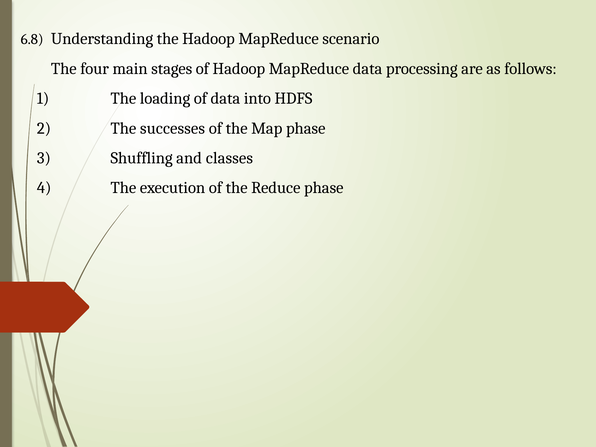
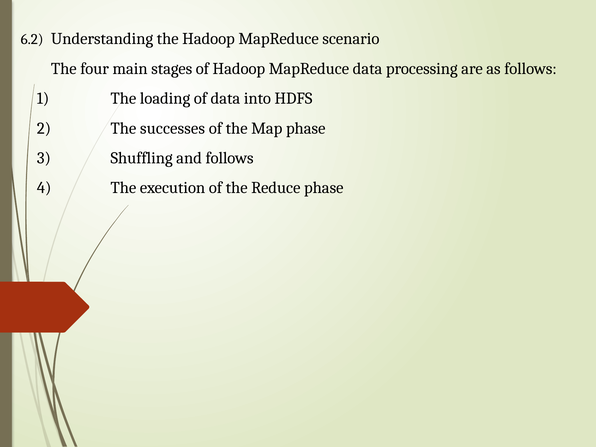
6.8: 6.8 -> 6.2 (32, 39)
and classes: classes -> follows (230, 158)
